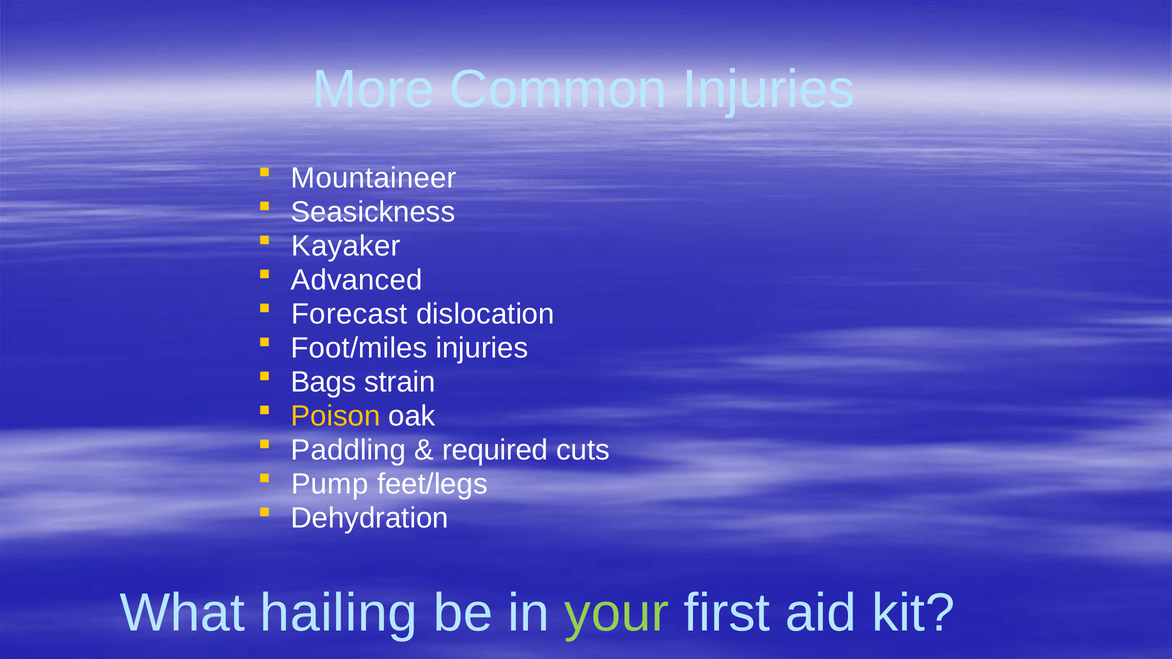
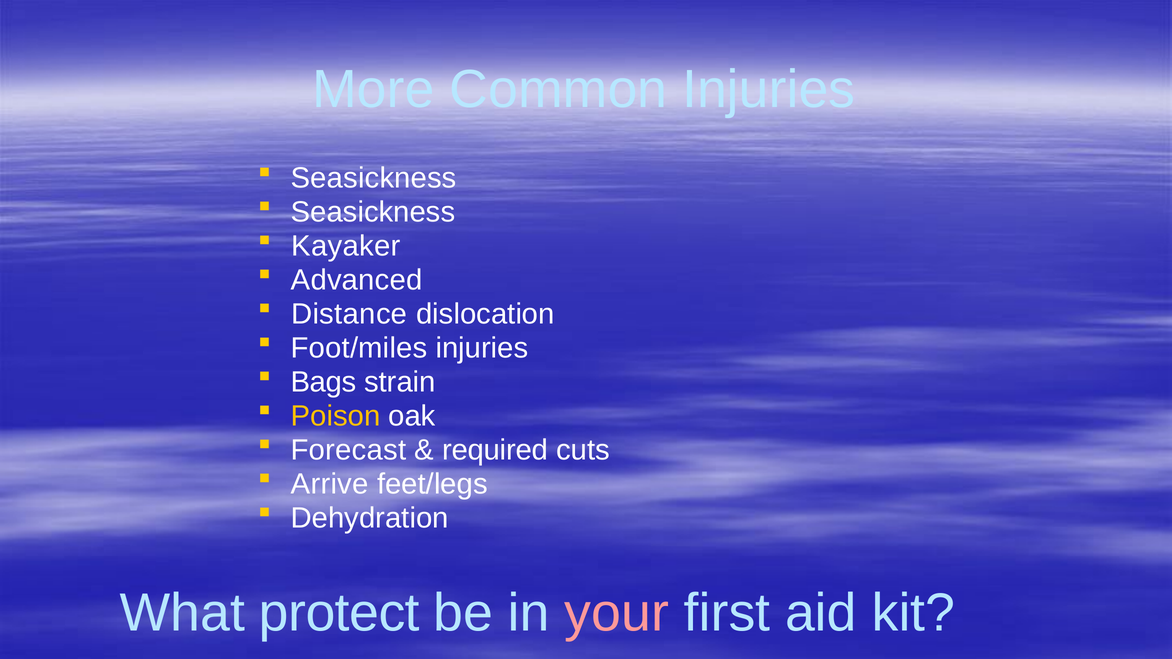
Mountaineer: Mountaineer -> Seasickness (374, 178)
Forecast: Forecast -> Distance (349, 314)
Paddling: Paddling -> Forecast (349, 450)
Pump: Pump -> Arrive (330, 484)
hailing: hailing -> protect (339, 613)
your colour: light green -> pink (617, 613)
